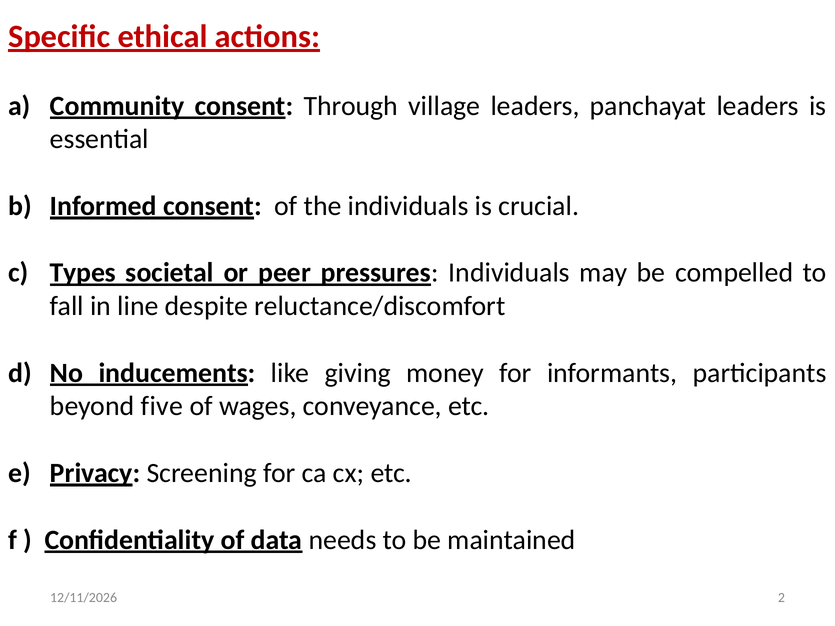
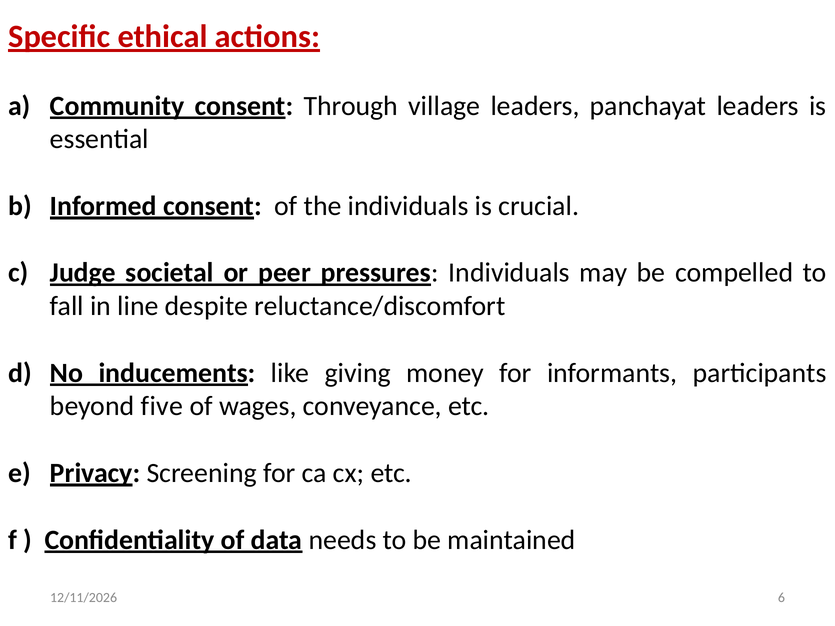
Types: Types -> Judge (83, 273)
2: 2 -> 6 (781, 598)
